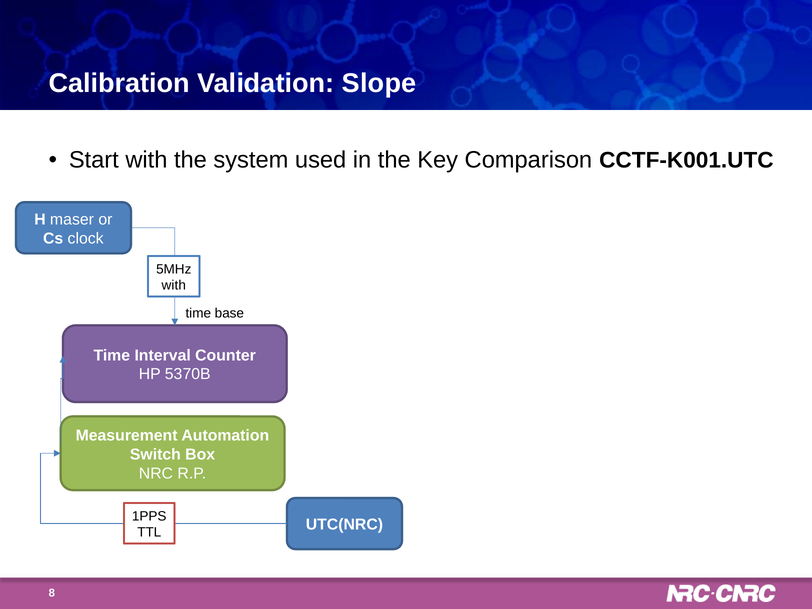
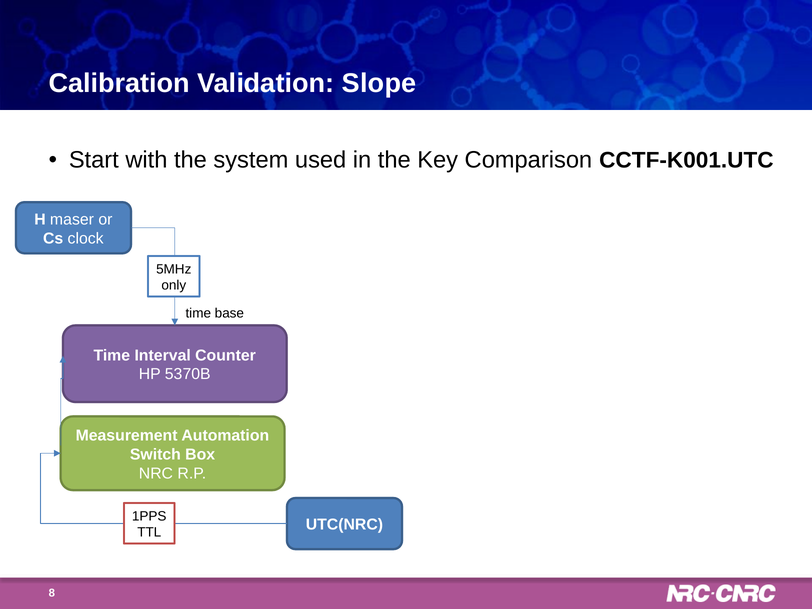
with: with -> only (174, 285)
